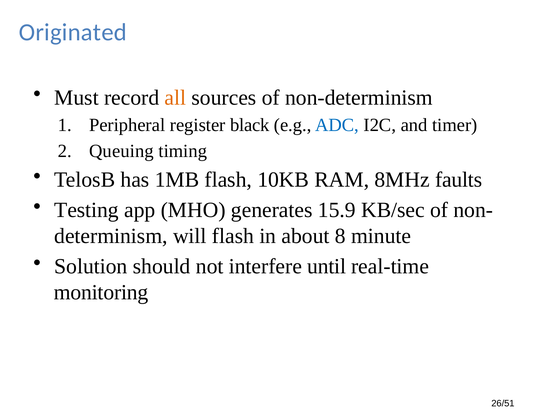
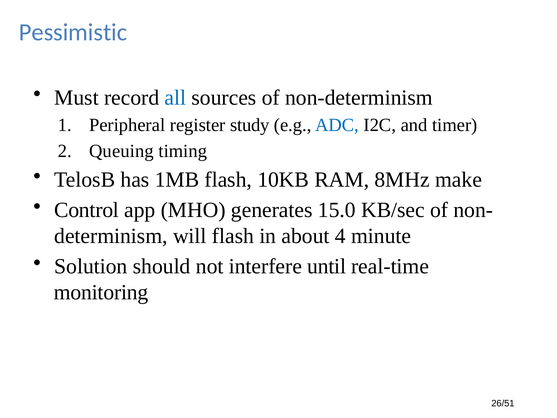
Originated: Originated -> Pessimistic (73, 32)
all colour: orange -> blue (175, 97)
black: black -> study (250, 125)
faults: faults -> make (459, 180)
Testing: Testing -> Control (87, 210)
15.9: 15.9 -> 15.0 (337, 210)
8: 8 -> 4 (340, 236)
